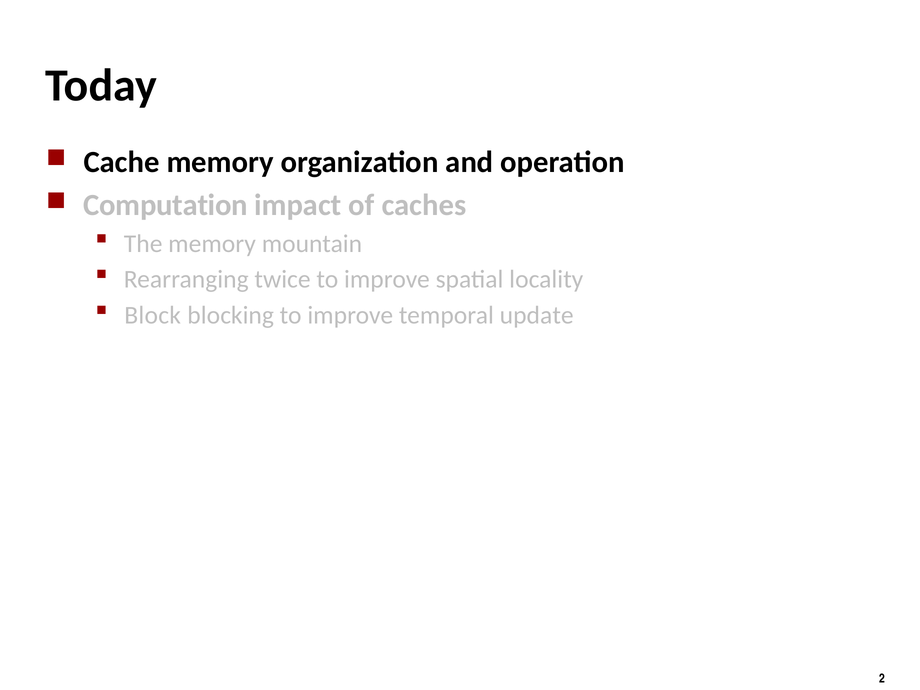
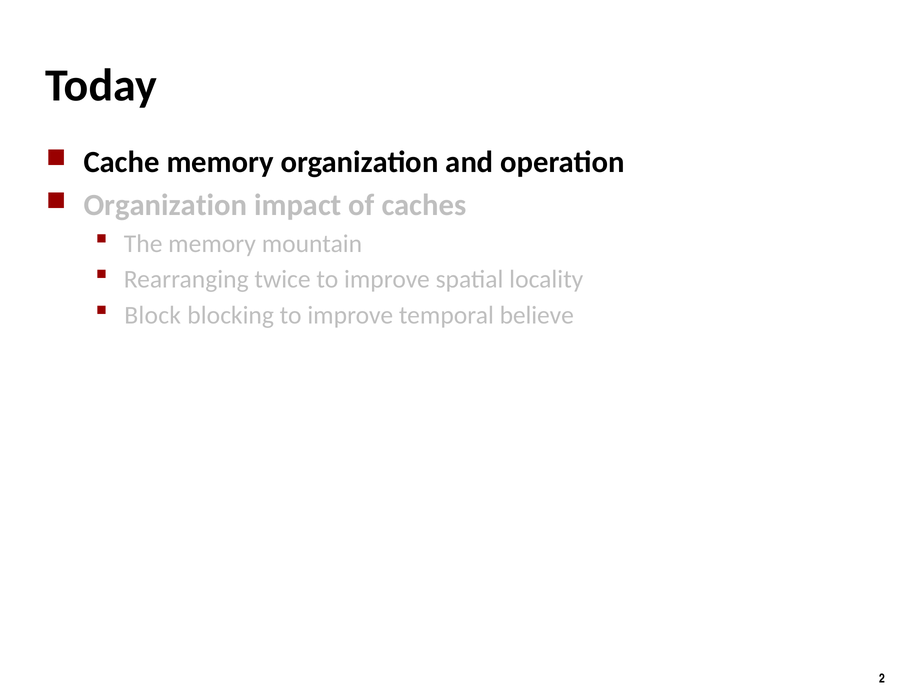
Computation: Computation -> Organization (165, 205)
update: update -> believe (537, 315)
